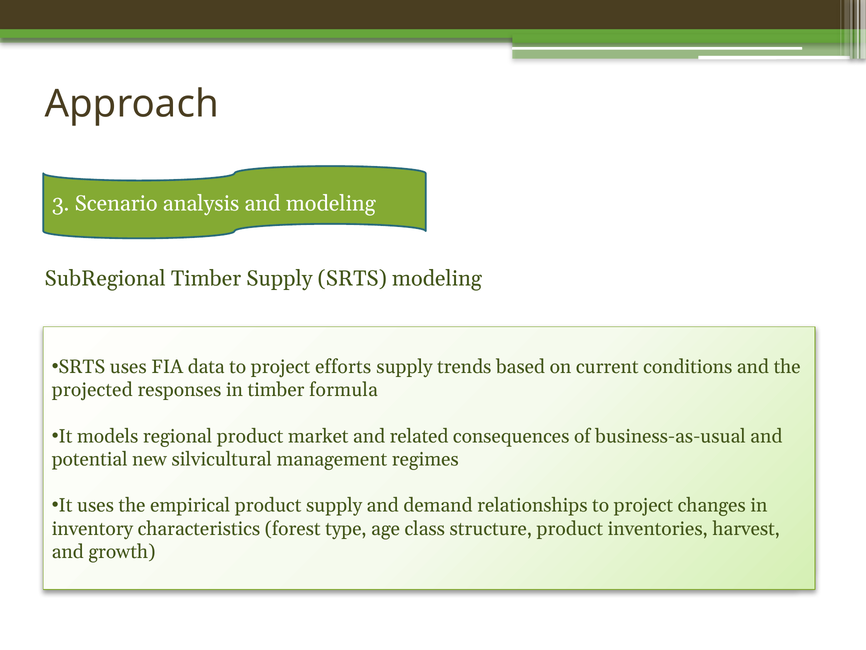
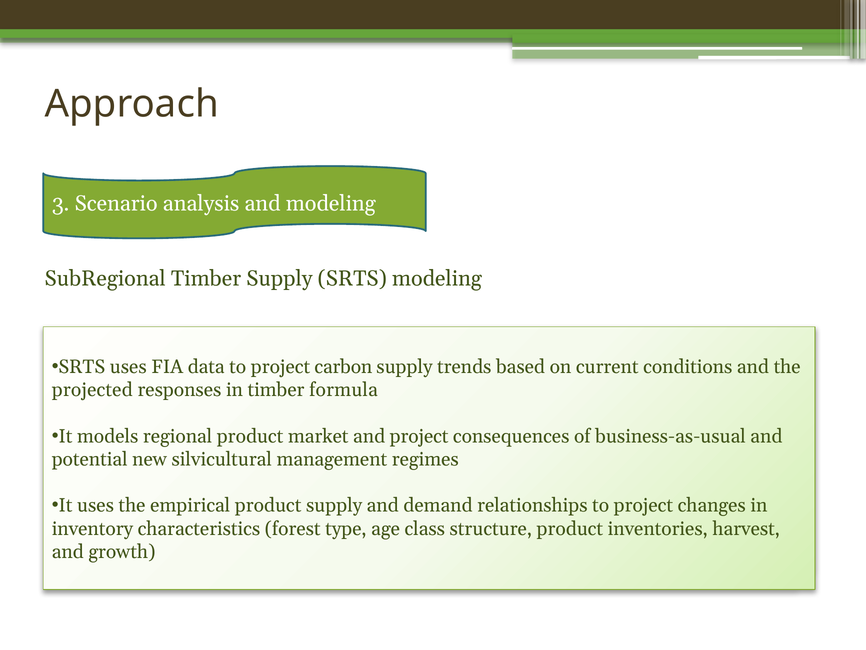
efforts: efforts -> carbon (343, 367)
and related: related -> project (419, 436)
